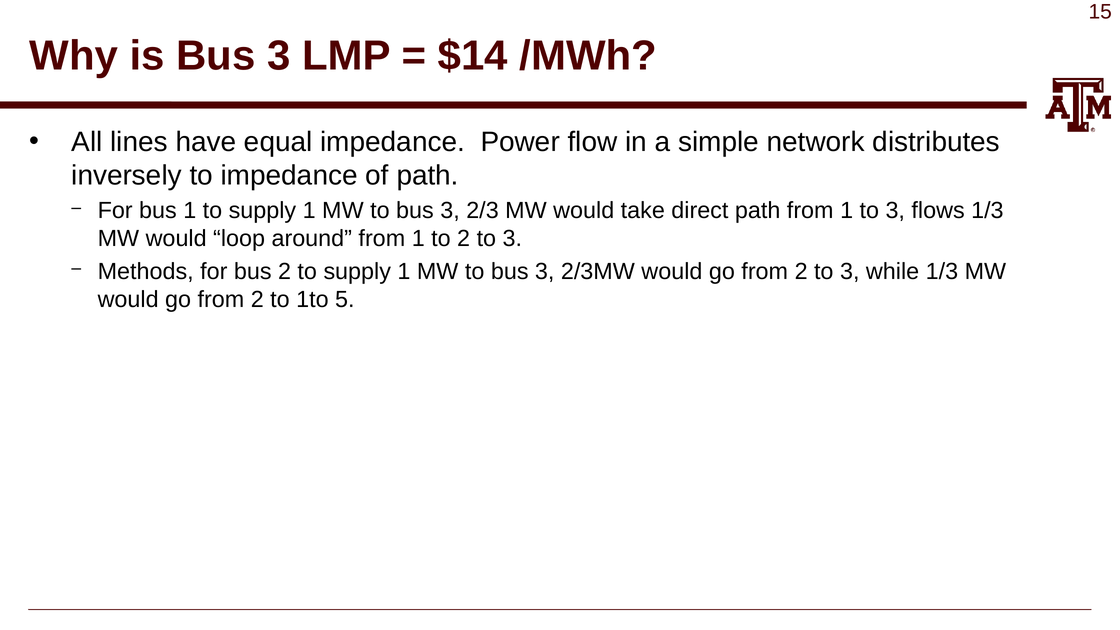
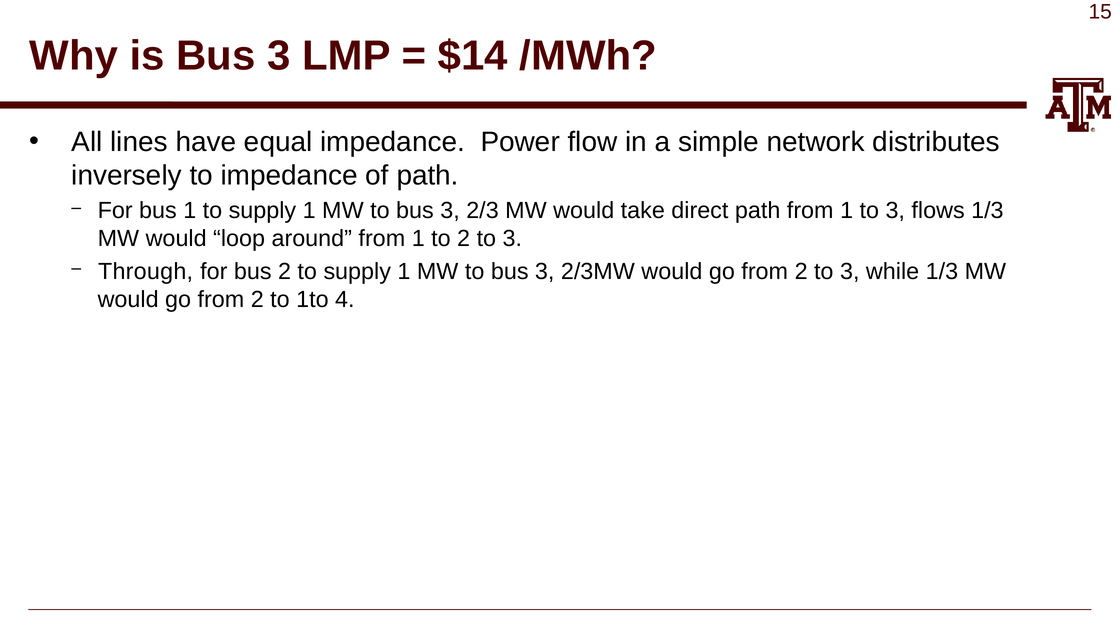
Methods: Methods -> Through (146, 271)
5: 5 -> 4 (345, 299)
